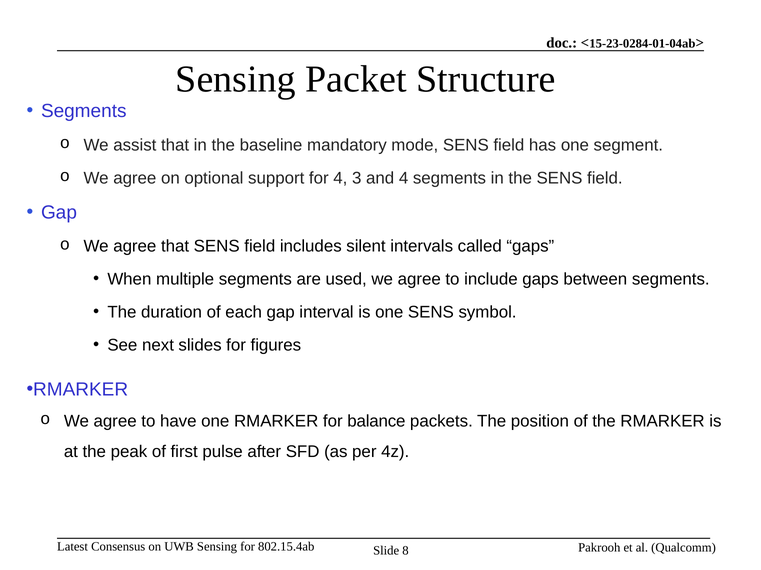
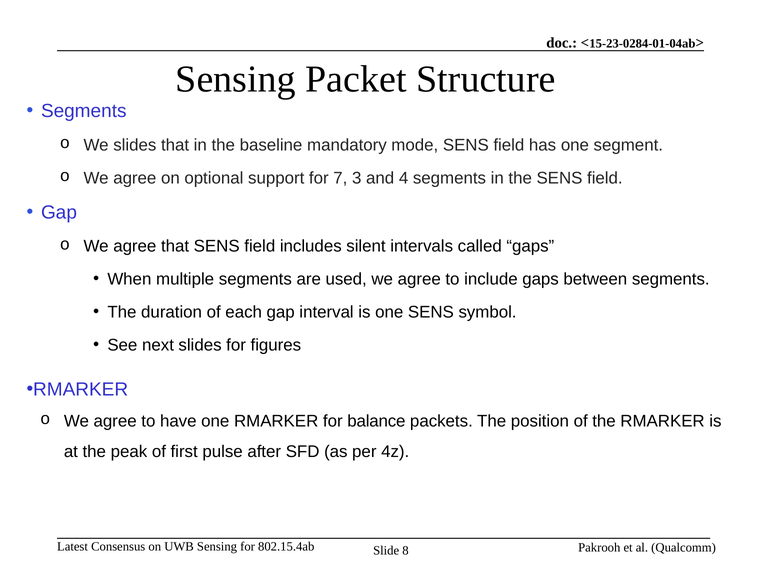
We assist: assist -> slides (135, 145)
for 4: 4 -> 7 (340, 178)
